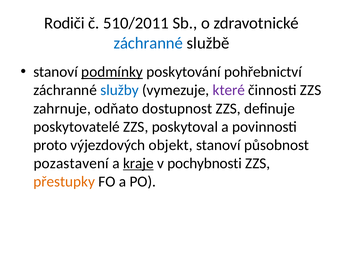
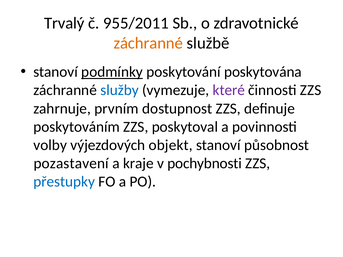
Rodiči: Rodiči -> Trvalý (64, 23)
510/2011: 510/2011 -> 955/2011 (136, 23)
záchranné colour: blue -> orange (148, 43)
pohřebnictví: pohřebnictví -> poskytována (263, 72)
odňato: odňato -> prvním (116, 109)
poskytovatelé: poskytovatelé -> poskytováním (77, 127)
proto: proto -> volby (50, 145)
kraje underline: present -> none (138, 164)
přestupky colour: orange -> blue (64, 182)
